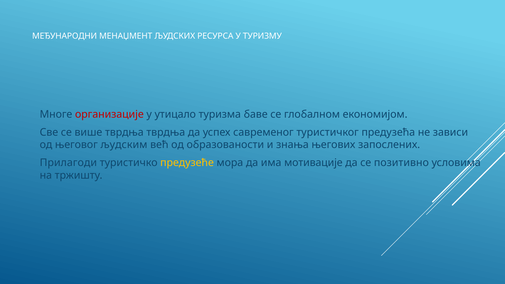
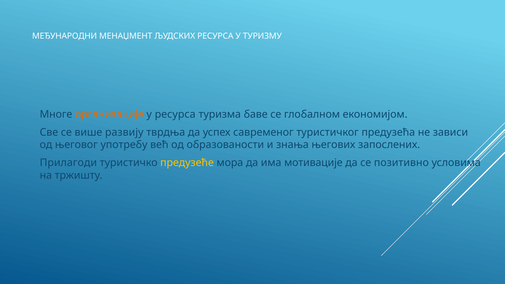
организације colour: red -> orange (109, 114)
у утицало: утицало -> ресурса (175, 114)
више тврдња: тврдња -> развију (124, 132)
људским: људским -> употребу (124, 145)
